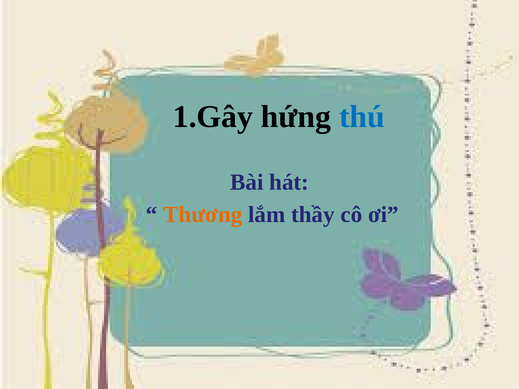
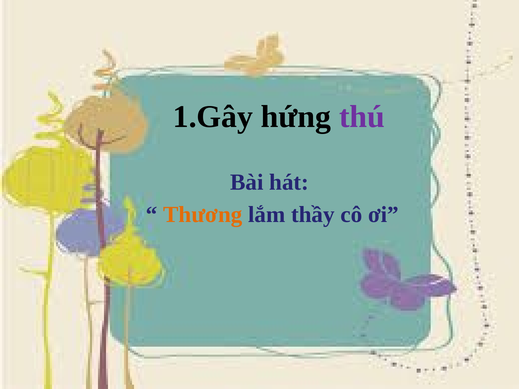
thú colour: blue -> purple (362, 117)
